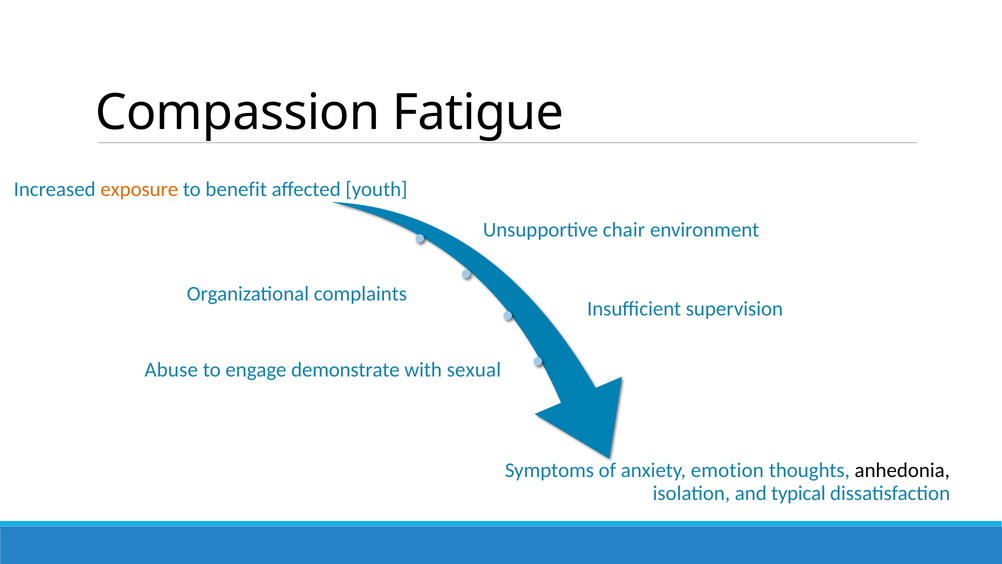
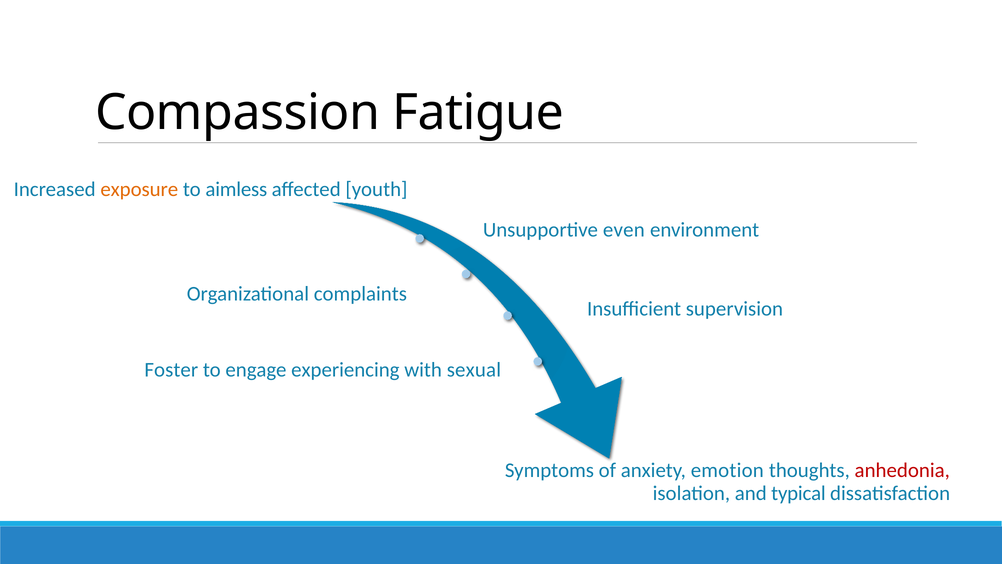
benefit: benefit -> aimless (236, 189)
chair: chair -> even (624, 230)
Abuse: Abuse -> Foster (171, 369)
demonstrate: demonstrate -> experiencing (345, 369)
anhedonia colour: black -> red (902, 470)
